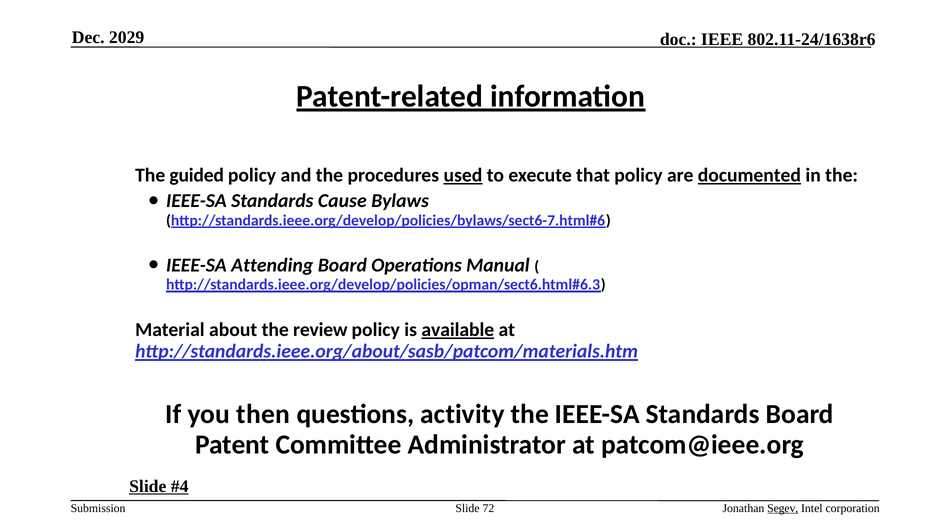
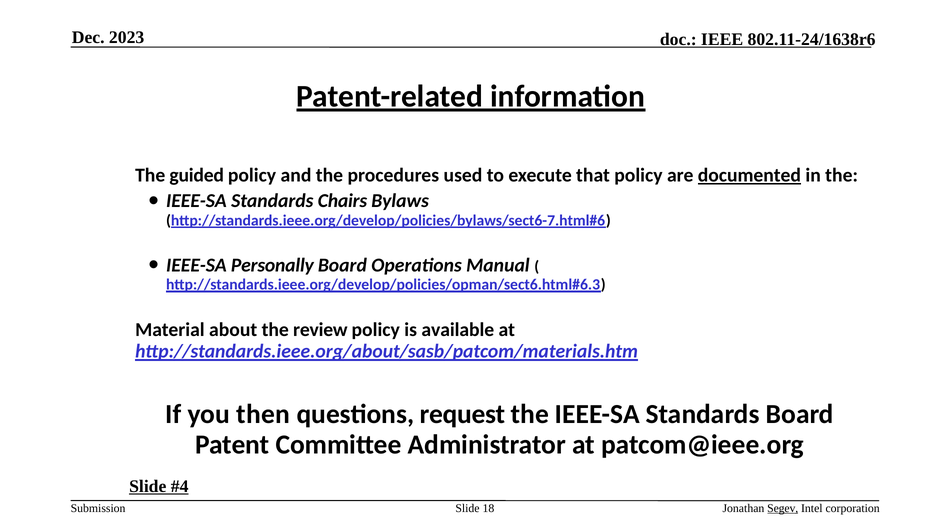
2029: 2029 -> 2023 (127, 37)
used underline: present -> none (463, 175)
Cause: Cause -> Chairs (342, 201)
Attending: Attending -> Personally (272, 265)
available underline: present -> none (458, 330)
activity: activity -> request (463, 414)
72: 72 -> 18 (488, 508)
